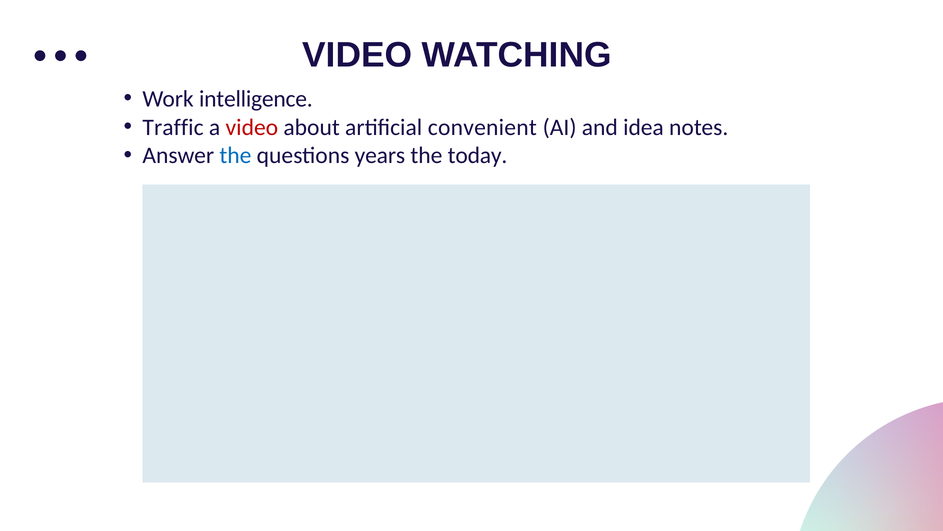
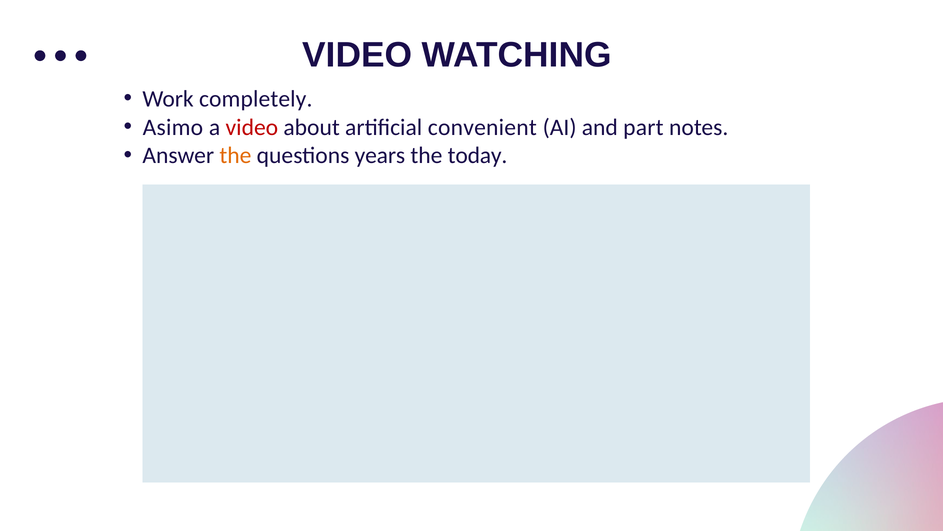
intelligence: intelligence -> completely (256, 99)
Traffic: Traffic -> Asimo (173, 127)
idea: idea -> part (643, 127)
the colour: blue -> orange (235, 155)
